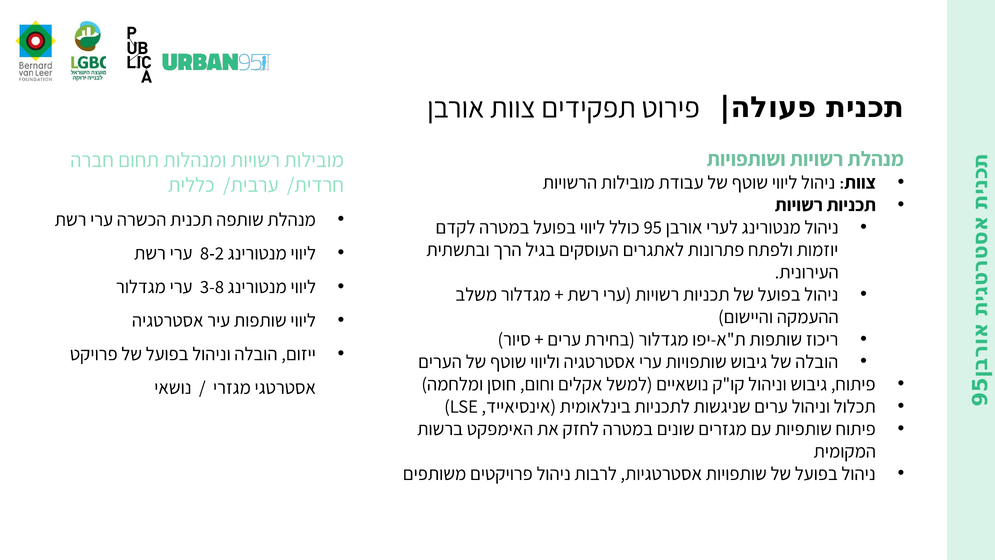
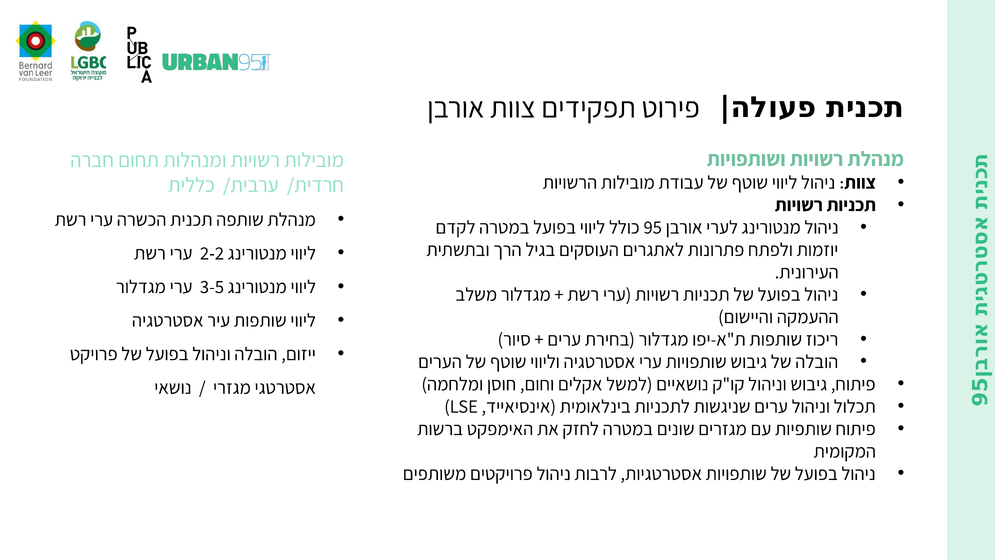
8-2: 8-2 -> 2-2 (212, 253)
3-8: 3-8 -> 3-5 (212, 287)
